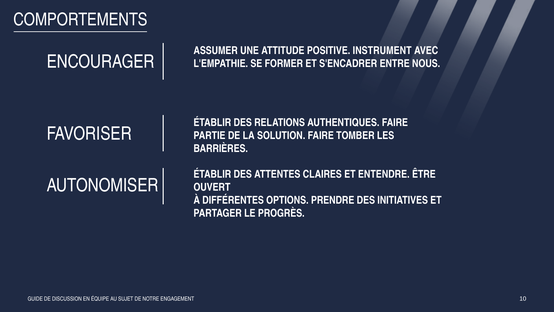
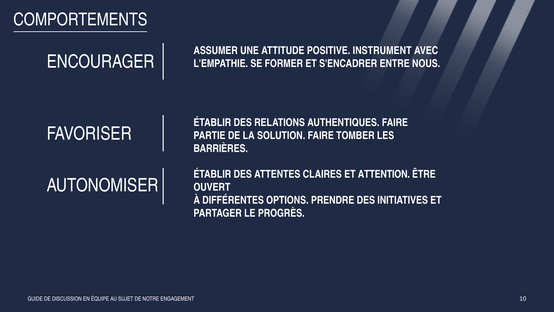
ENTENDRE: ENTENDRE -> ATTENTION (384, 174)
